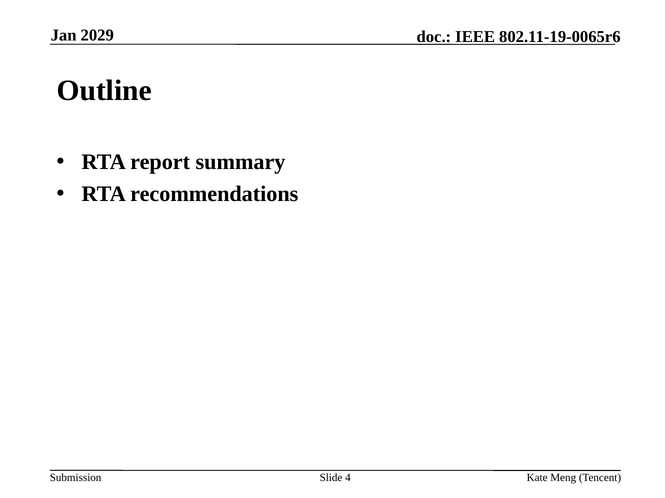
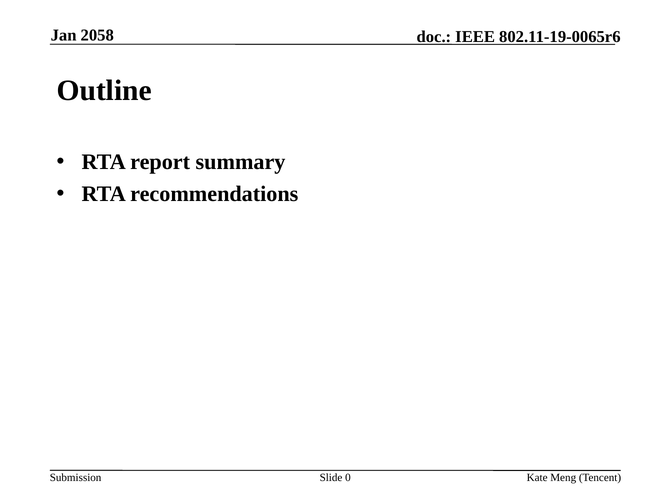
2029: 2029 -> 2058 (97, 35)
4: 4 -> 0 (348, 478)
